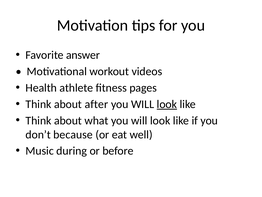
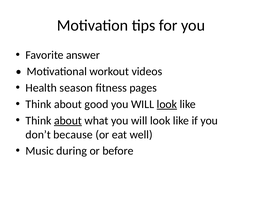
athlete: athlete -> season (76, 88)
after: after -> good (96, 104)
about underline: none -> present (68, 120)
